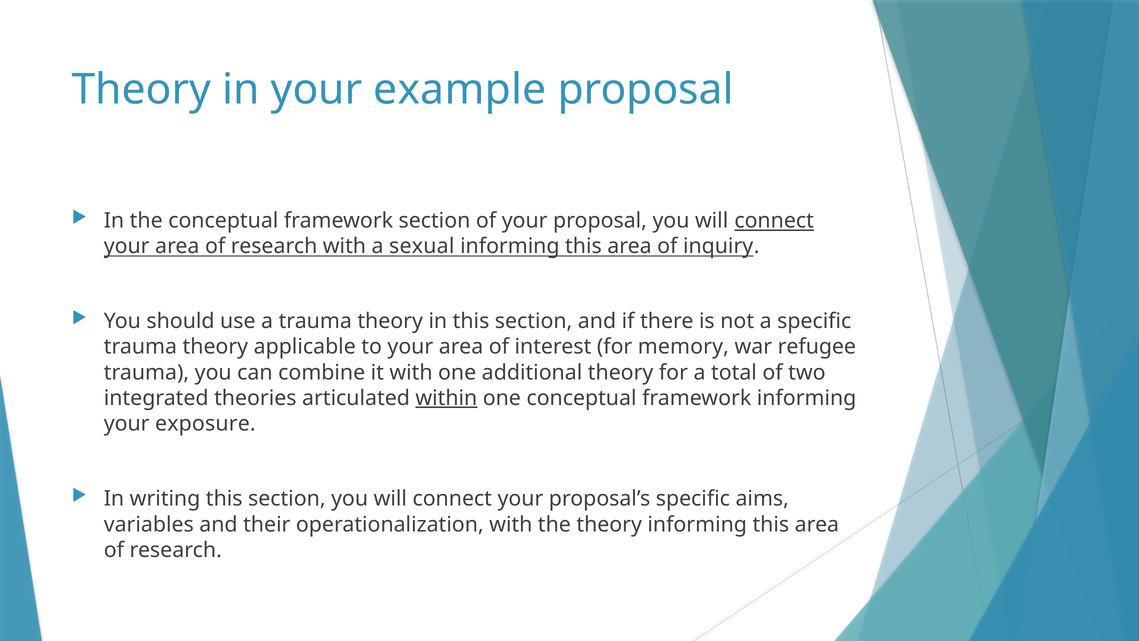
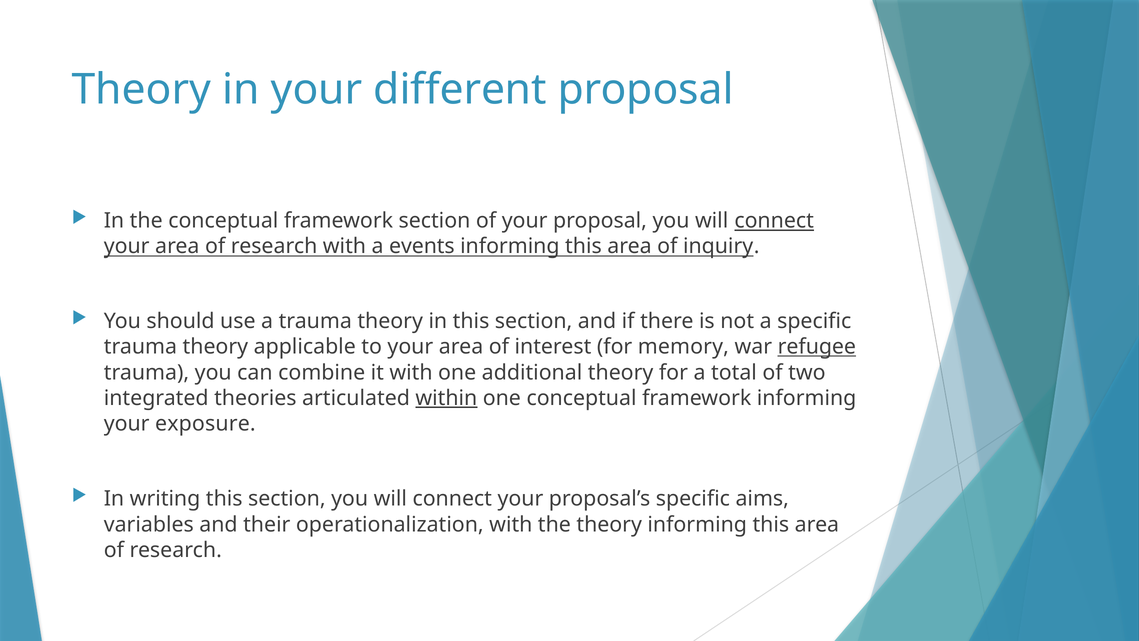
example: example -> different (460, 90)
sexual: sexual -> events (422, 246)
refugee underline: none -> present (817, 347)
